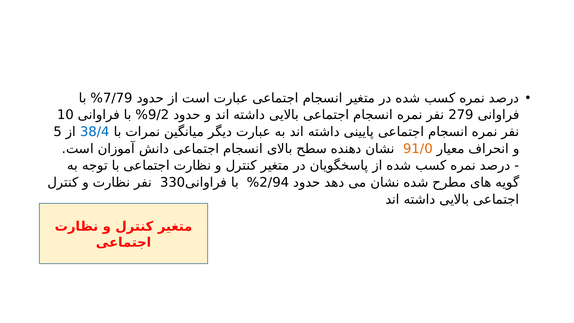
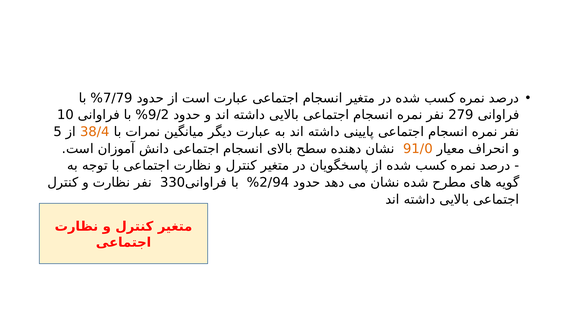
38/4 colour: blue -> orange (95, 132)
